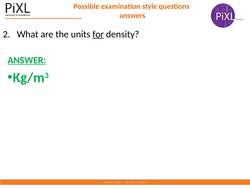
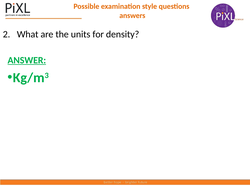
for underline: present -> none (98, 34)
